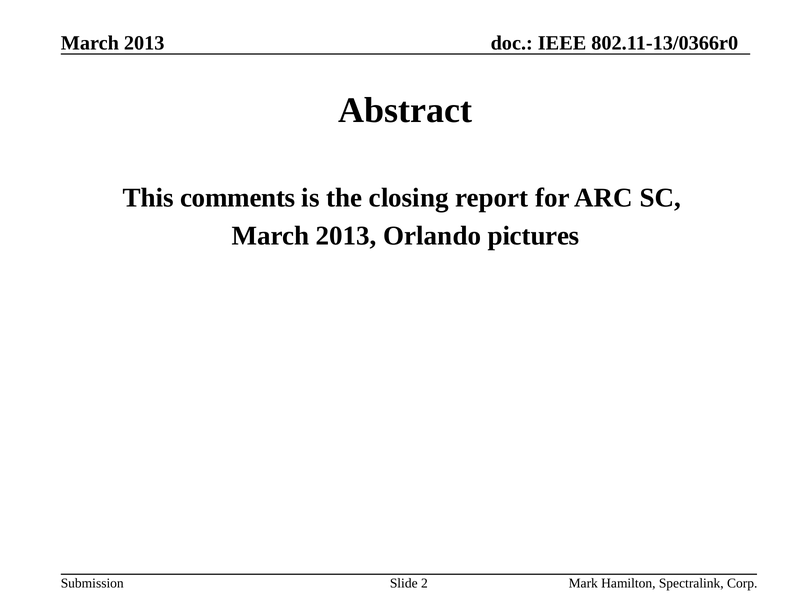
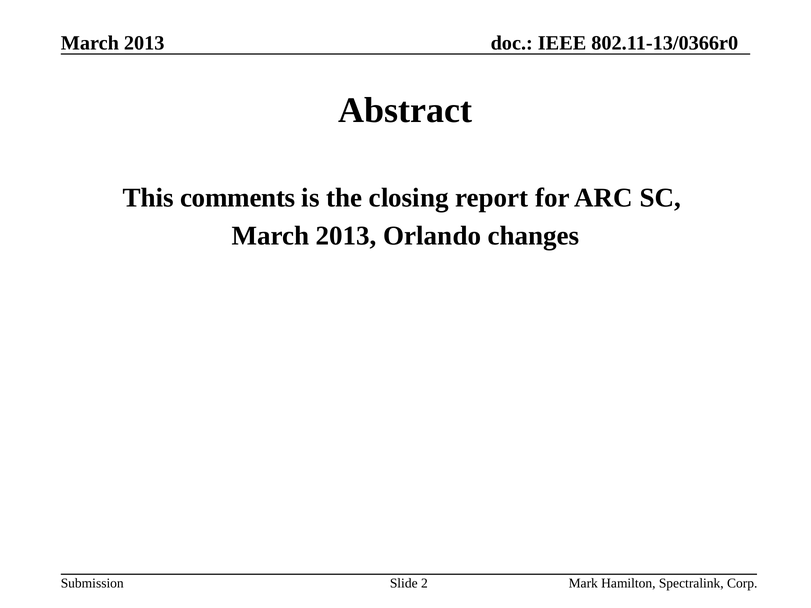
pictures: pictures -> changes (534, 236)
